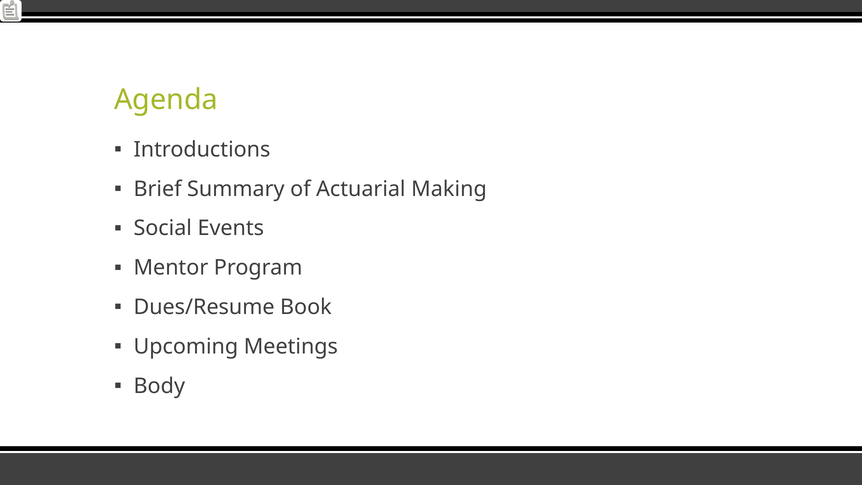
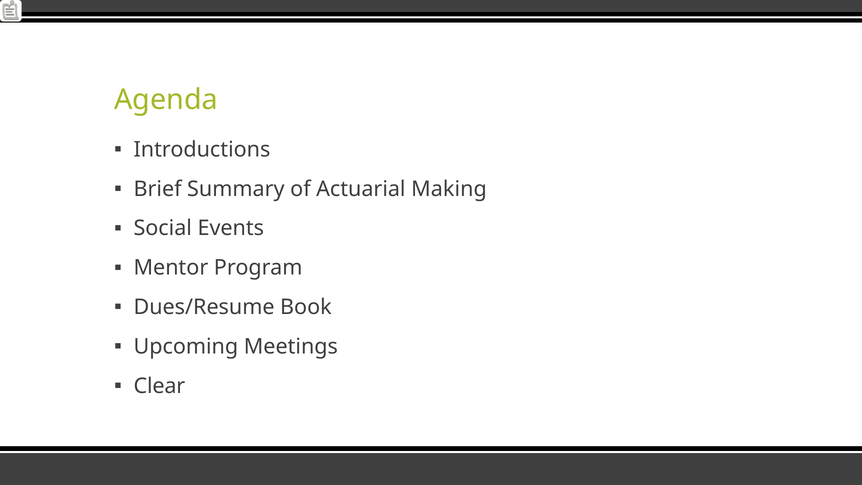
Body: Body -> Clear (159, 386)
